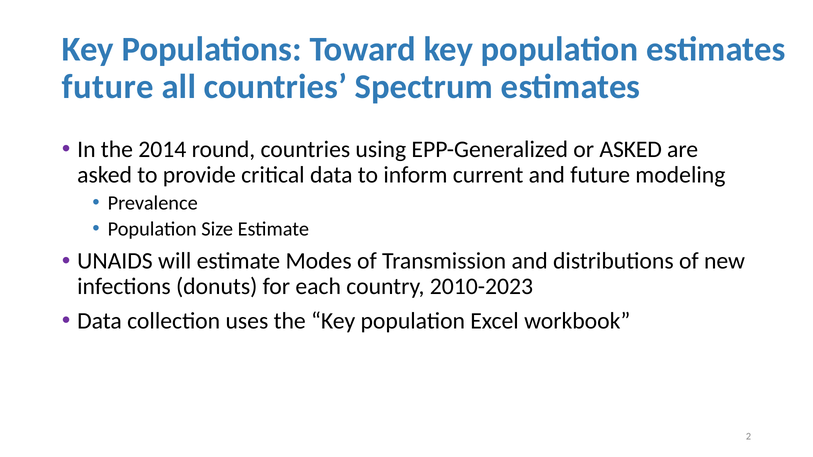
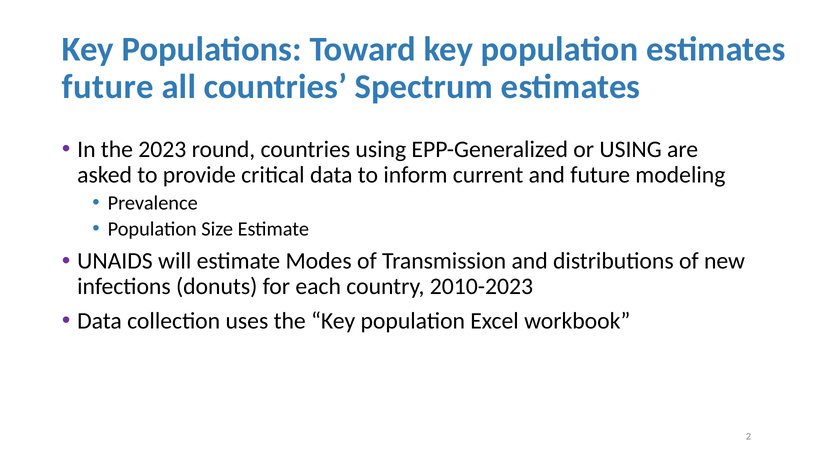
2014: 2014 -> 2023 (162, 149)
or ASKED: ASKED -> USING (631, 149)
